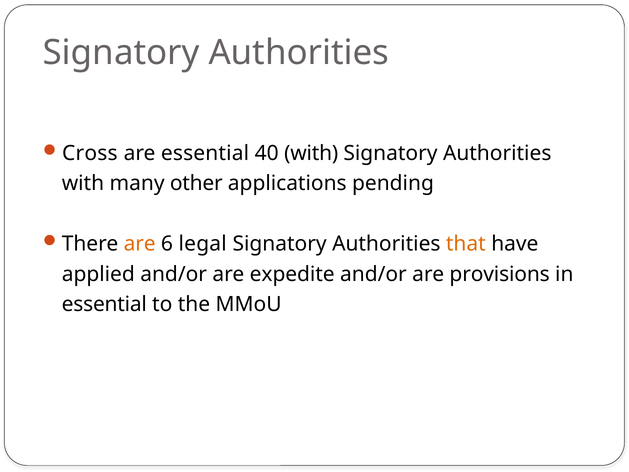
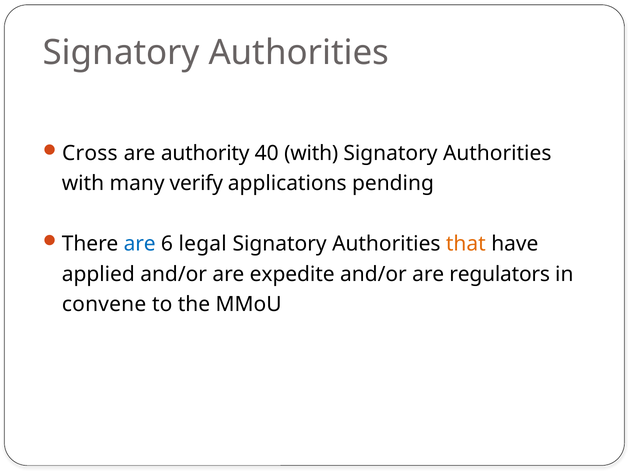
are essential: essential -> authority (205, 153)
other: other -> verify (196, 183)
are colour: orange -> blue (140, 244)
provisions: provisions -> regulators (500, 274)
essential: essential -> convene (104, 304)
